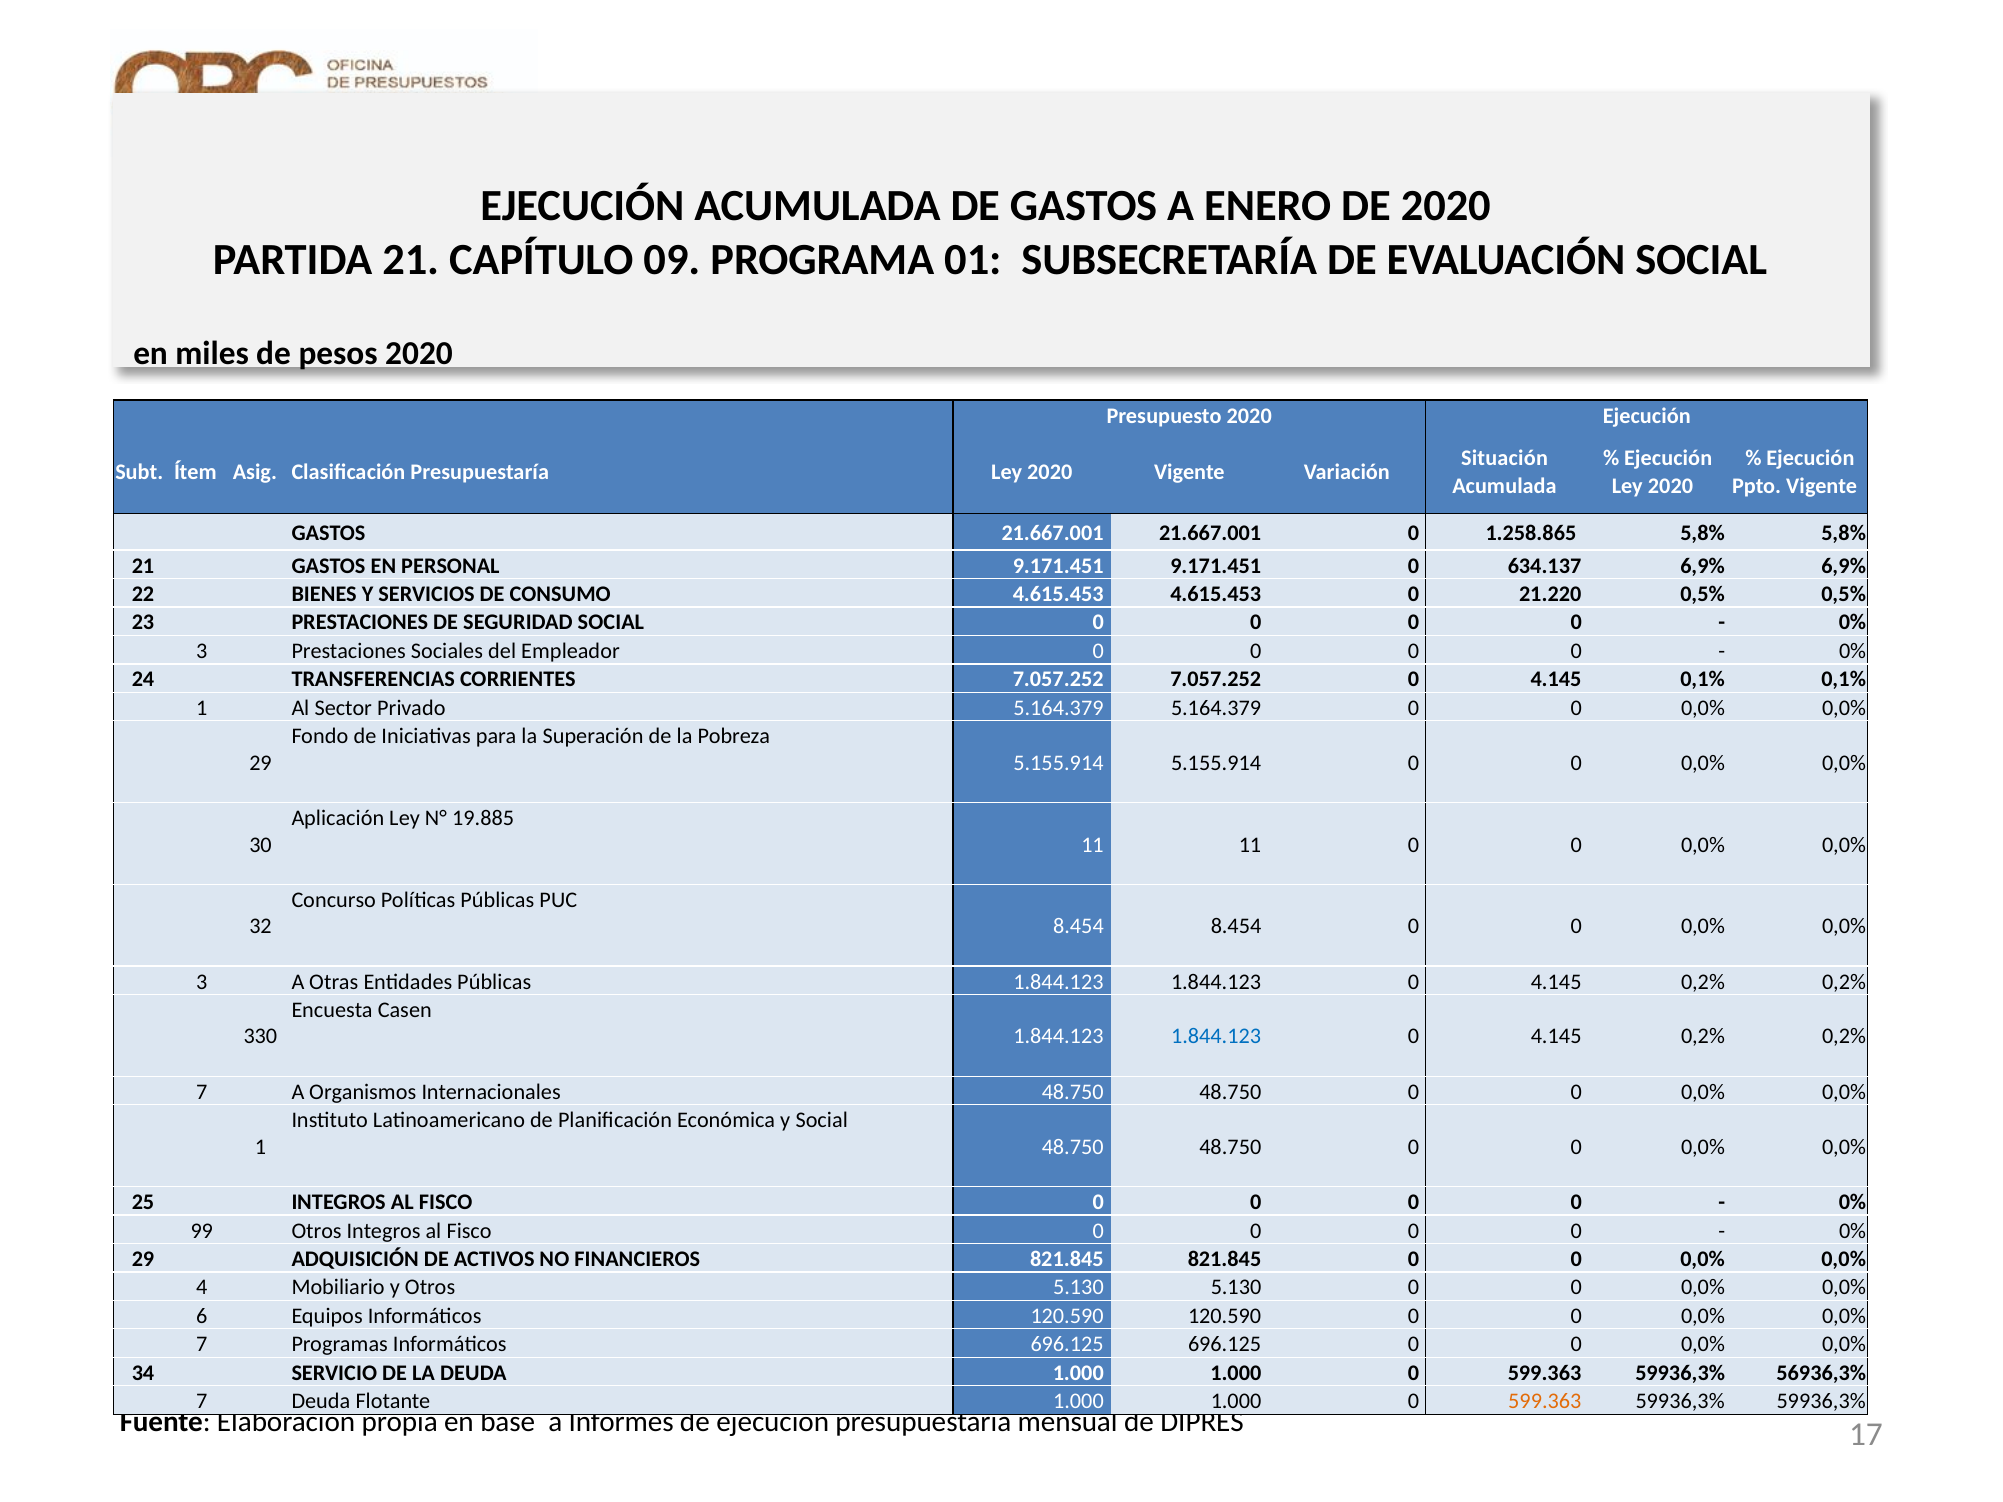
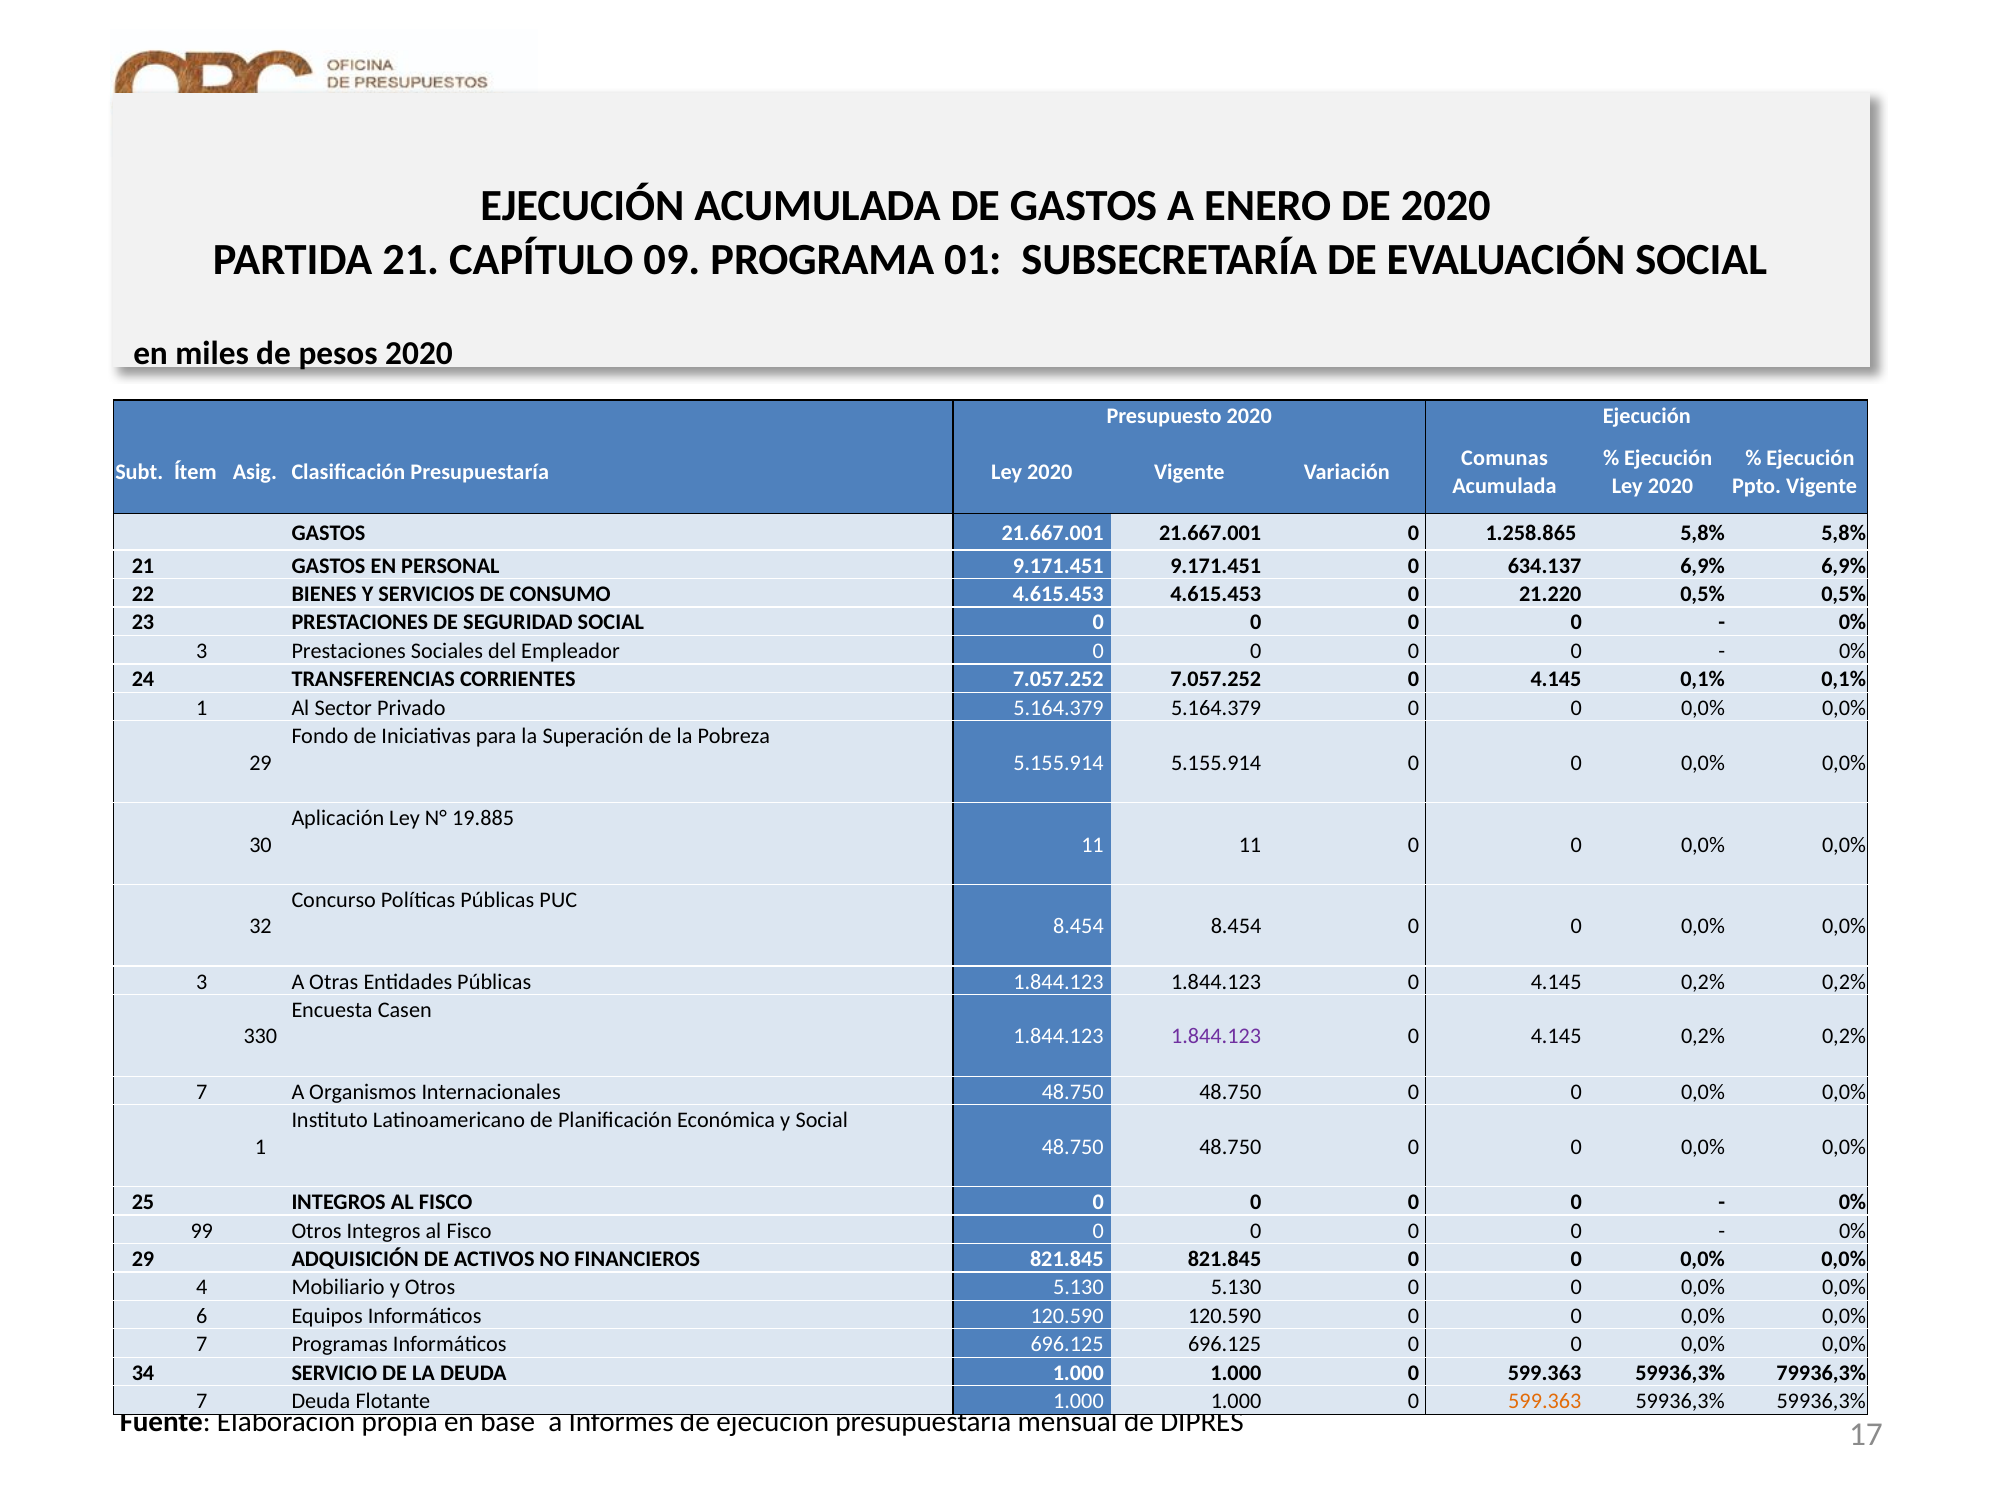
Situación: Situación -> Comunas (1505, 459)
1.844.123 colour: blue -> purple (1216, 1037)
56936,3%: 56936,3% -> 79936,3% (1821, 1373)
